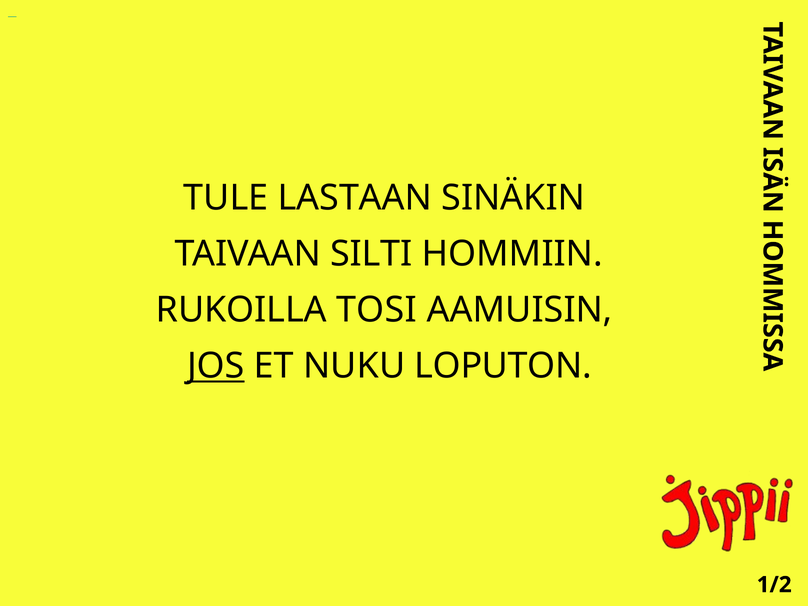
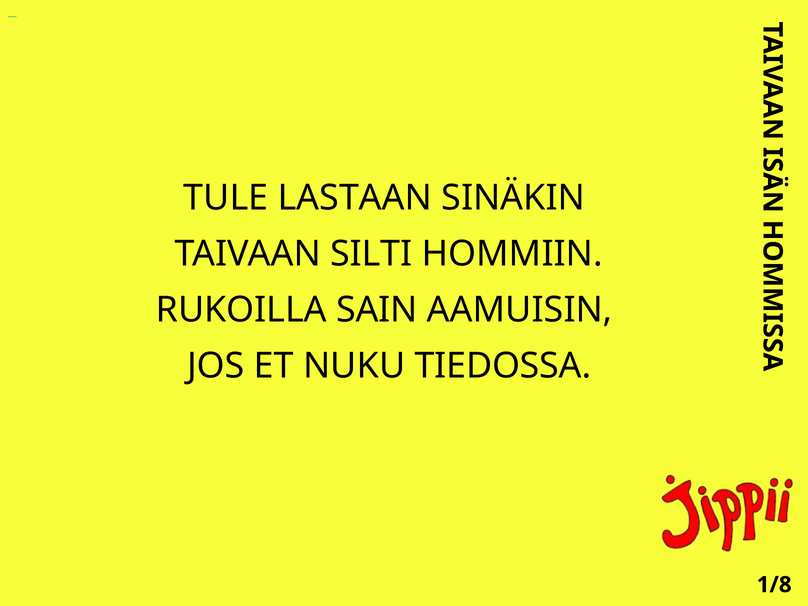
TOSI: TOSI -> SAIN (377, 310)
JOS underline: present -> none (216, 366)
LOPUTON: LOPUTON -> TIEDOSSA (503, 366)
1/2: 1/2 -> 1/8 (774, 585)
